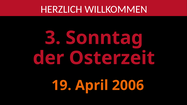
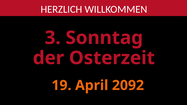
2006: 2006 -> 2092 (128, 86)
